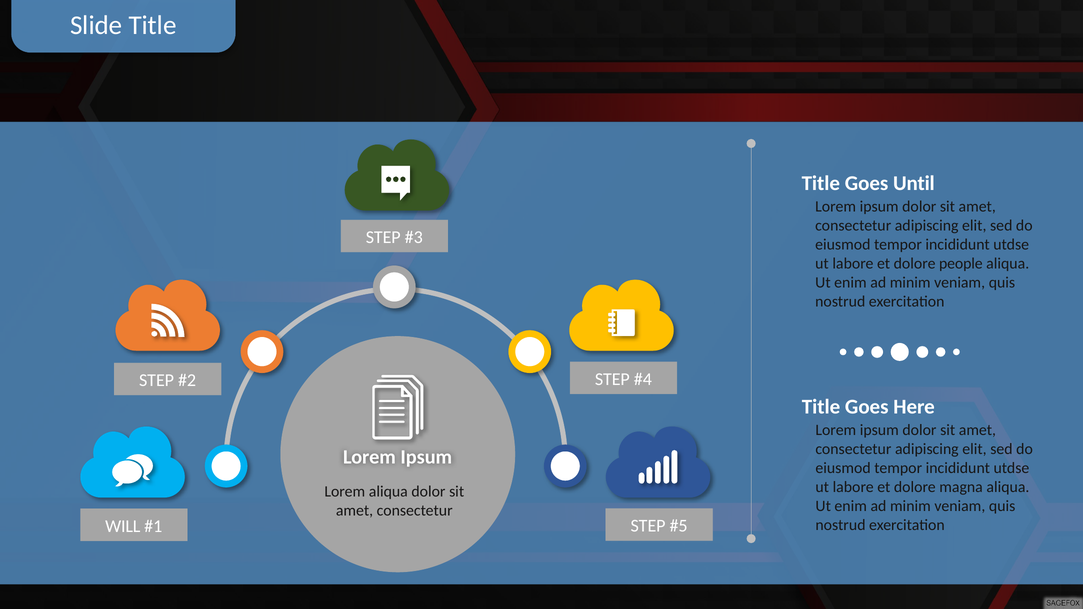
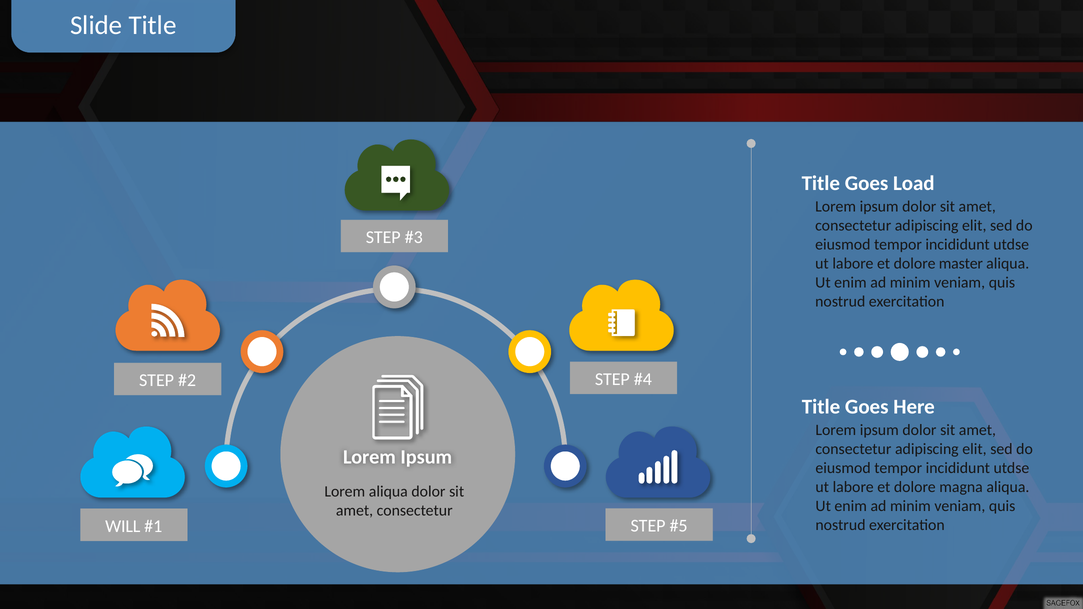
Until: Until -> Load (914, 183)
people: people -> master (961, 264)
